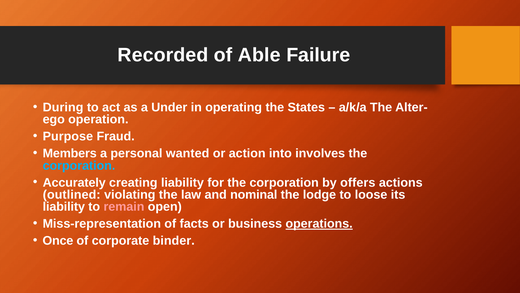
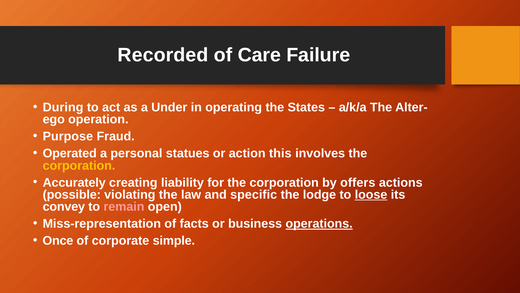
Able: Able -> Care (259, 55)
Members: Members -> Operated (70, 153)
wanted: wanted -> statues (188, 153)
into: into -> this (280, 153)
corporation colour: light blue -> yellow (79, 165)
outlined: outlined -> possible (72, 194)
nominal: nominal -> specific (254, 194)
loose underline: none -> present (371, 194)
liability: liability -> convey (64, 206)
binder: binder -> simple (174, 240)
